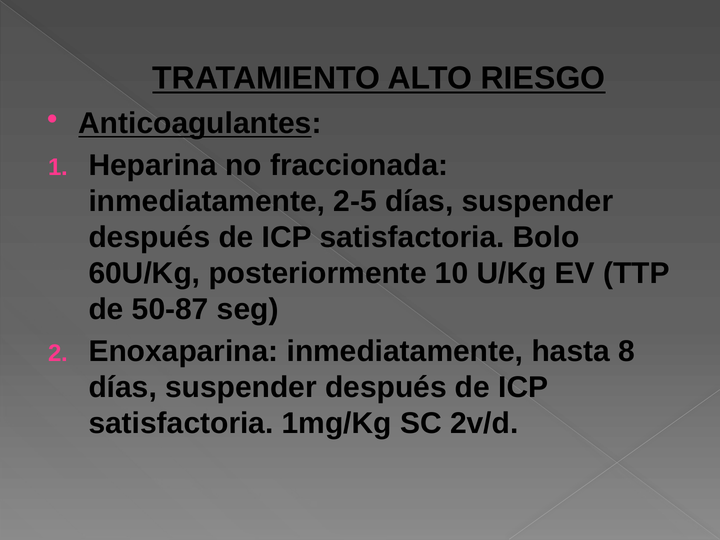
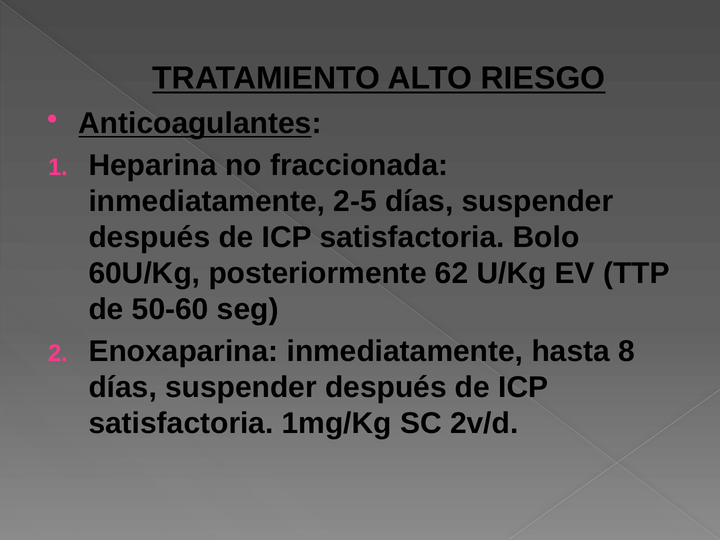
10: 10 -> 62 (452, 274)
50-87: 50-87 -> 50-60 (170, 310)
